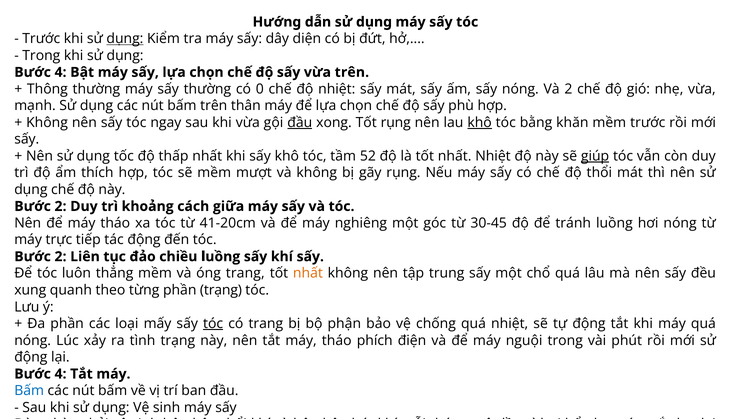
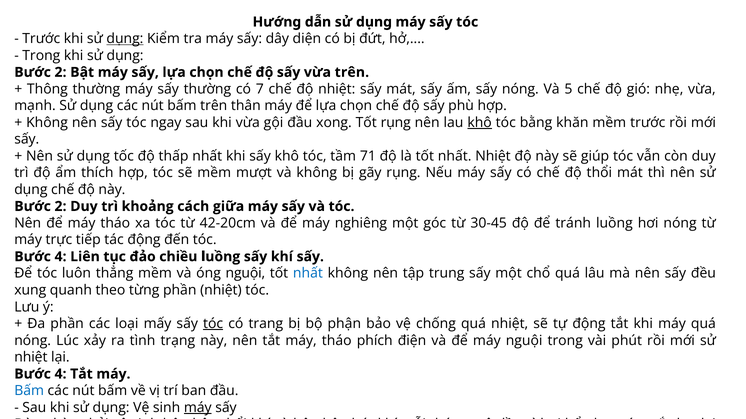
4: 4 -> 2 (61, 72)
0: 0 -> 7 (260, 89)
Và 2: 2 -> 5 (568, 89)
đầu underline: present -> none (300, 123)
52: 52 -> 71 (368, 156)
giúp underline: present -> none (595, 156)
41-20cm: 41-20cm -> 42-20cm (228, 223)
2: 2 -> 4 (61, 257)
óng trang: trang -> nguội (245, 274)
nhất colour: orange -> blue (308, 274)
phần trạng: trạng -> nhiệt (221, 291)
động: động -> nhiệt (31, 358)
máy underline: none -> present (198, 408)
